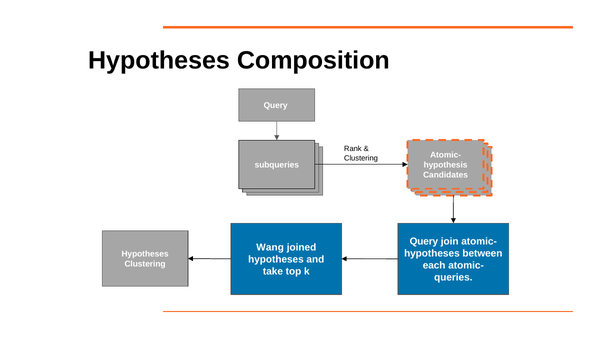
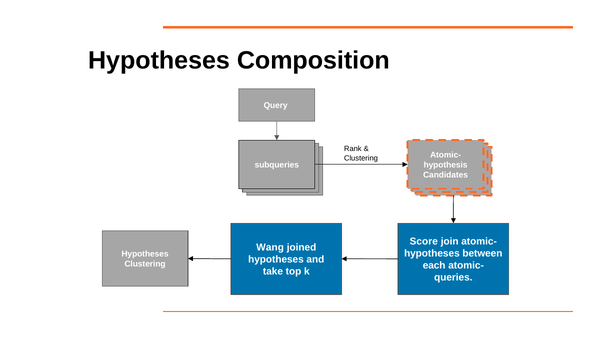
Query: Query -> Score (424, 242)
